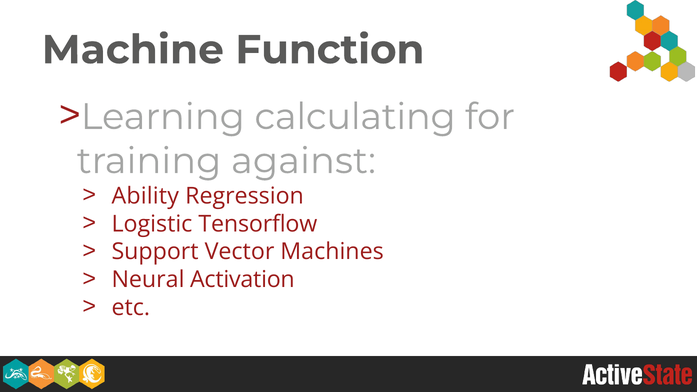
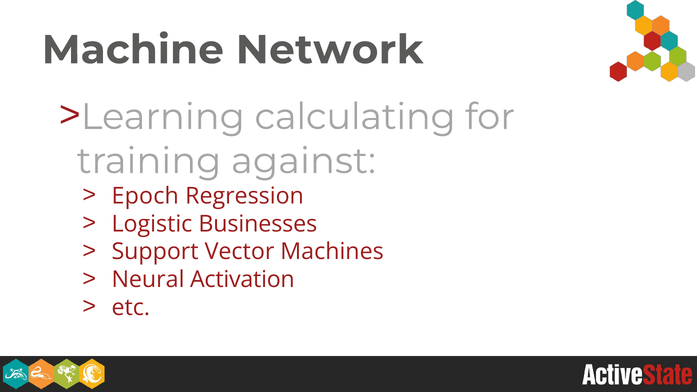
Function: Function -> Network (330, 50)
Ability: Ability -> Epoch (145, 196)
Tensorflow: Tensorflow -> Businesses (258, 224)
